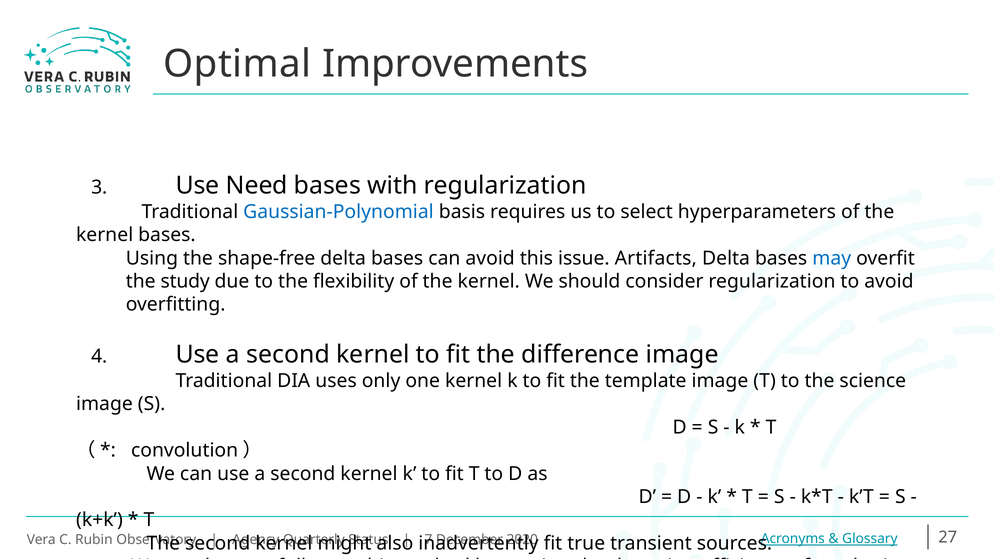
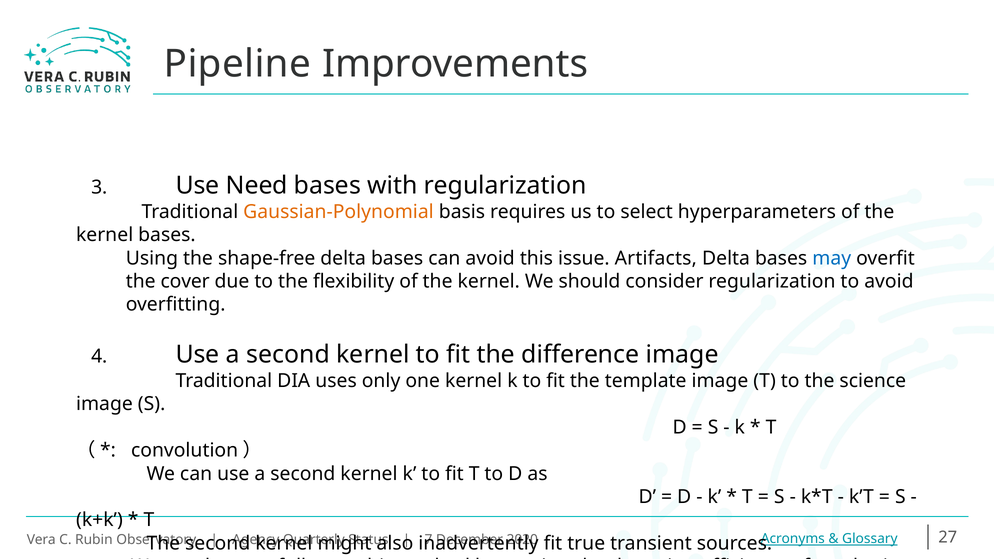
Optimal: Optimal -> Pipeline (237, 64)
Gaussian-Polynomial colour: blue -> orange (338, 212)
study: study -> cover (185, 281)
